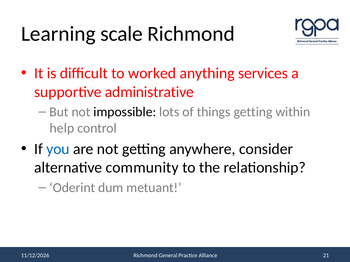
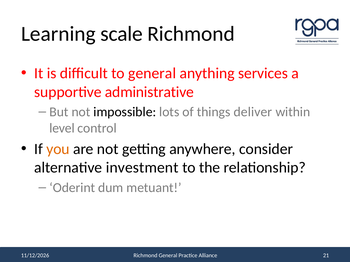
to worked: worked -> general (152, 73)
things getting: getting -> deliver (253, 112)
help: help -> level (62, 128)
you colour: blue -> orange (58, 149)
community: community -> investment (142, 168)
